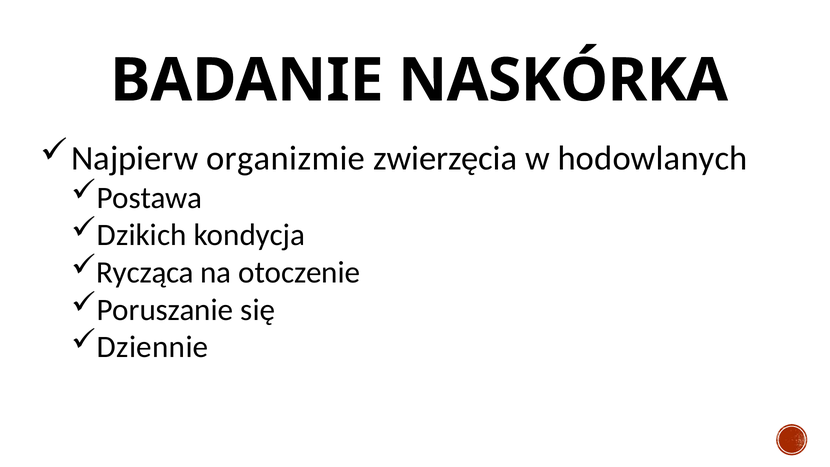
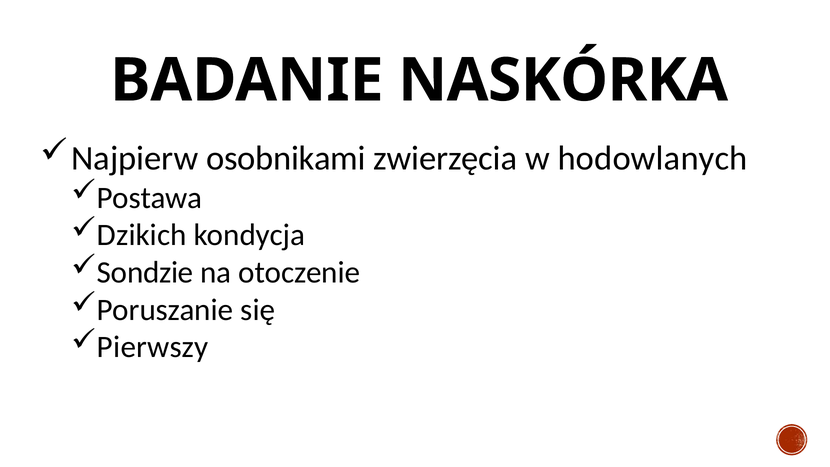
organizmie: organizmie -> osobnikami (286, 158)
Rycząca: Rycząca -> Sondzie (145, 272)
Dziennie: Dziennie -> Pierwszy (153, 347)
